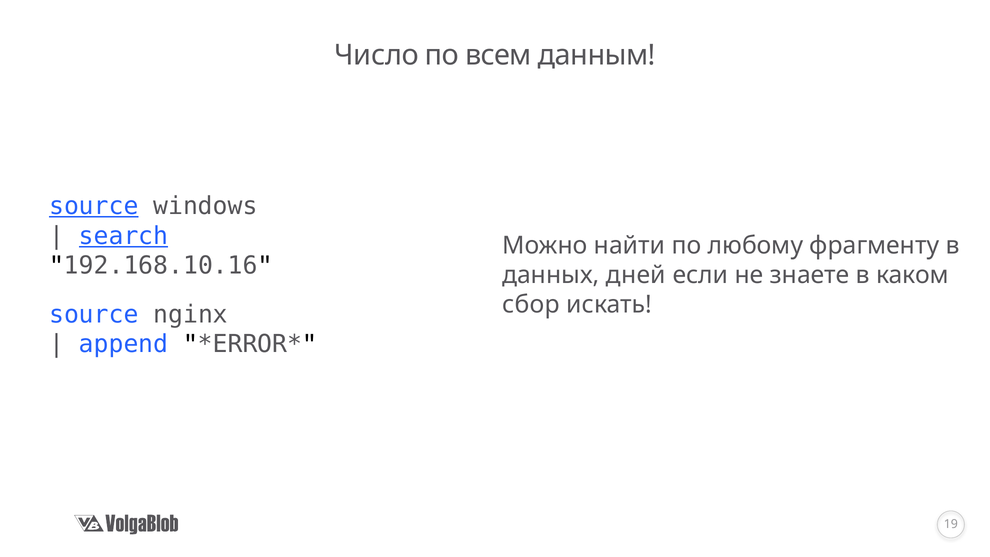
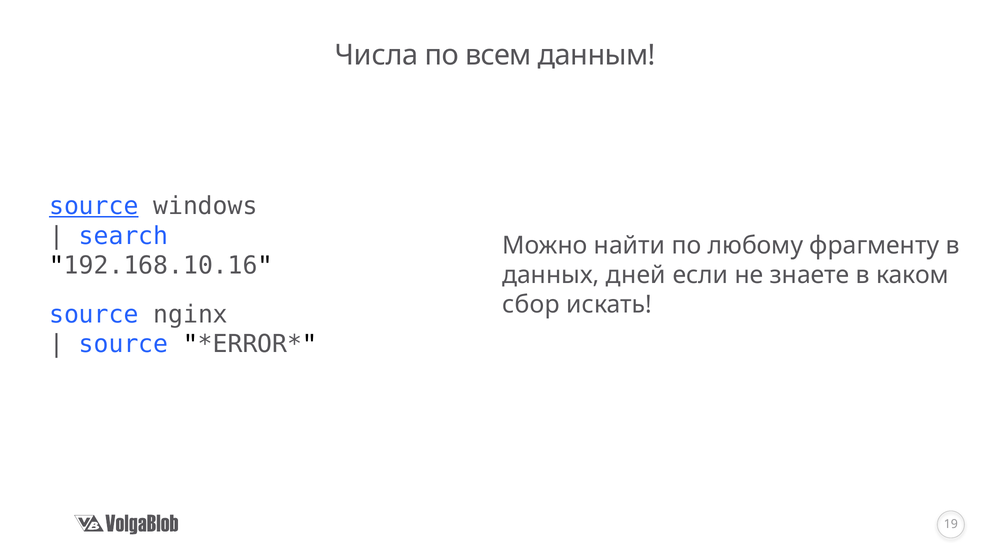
Число: Число -> Числа (377, 55)
search underline: present -> none (124, 236)
append: append -> source (124, 344)
